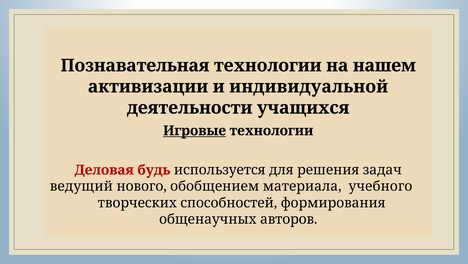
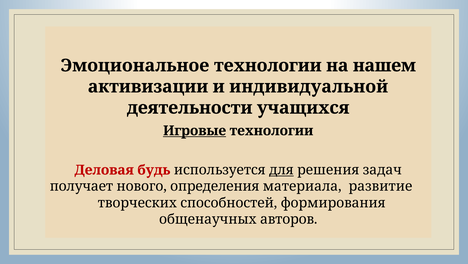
Познавательная: Познавательная -> Эмоциональное (135, 65)
для underline: none -> present (281, 170)
ведущий: ведущий -> получает (81, 186)
обобщением: обобщением -> определения (215, 186)
учебного: учебного -> развитие (380, 186)
